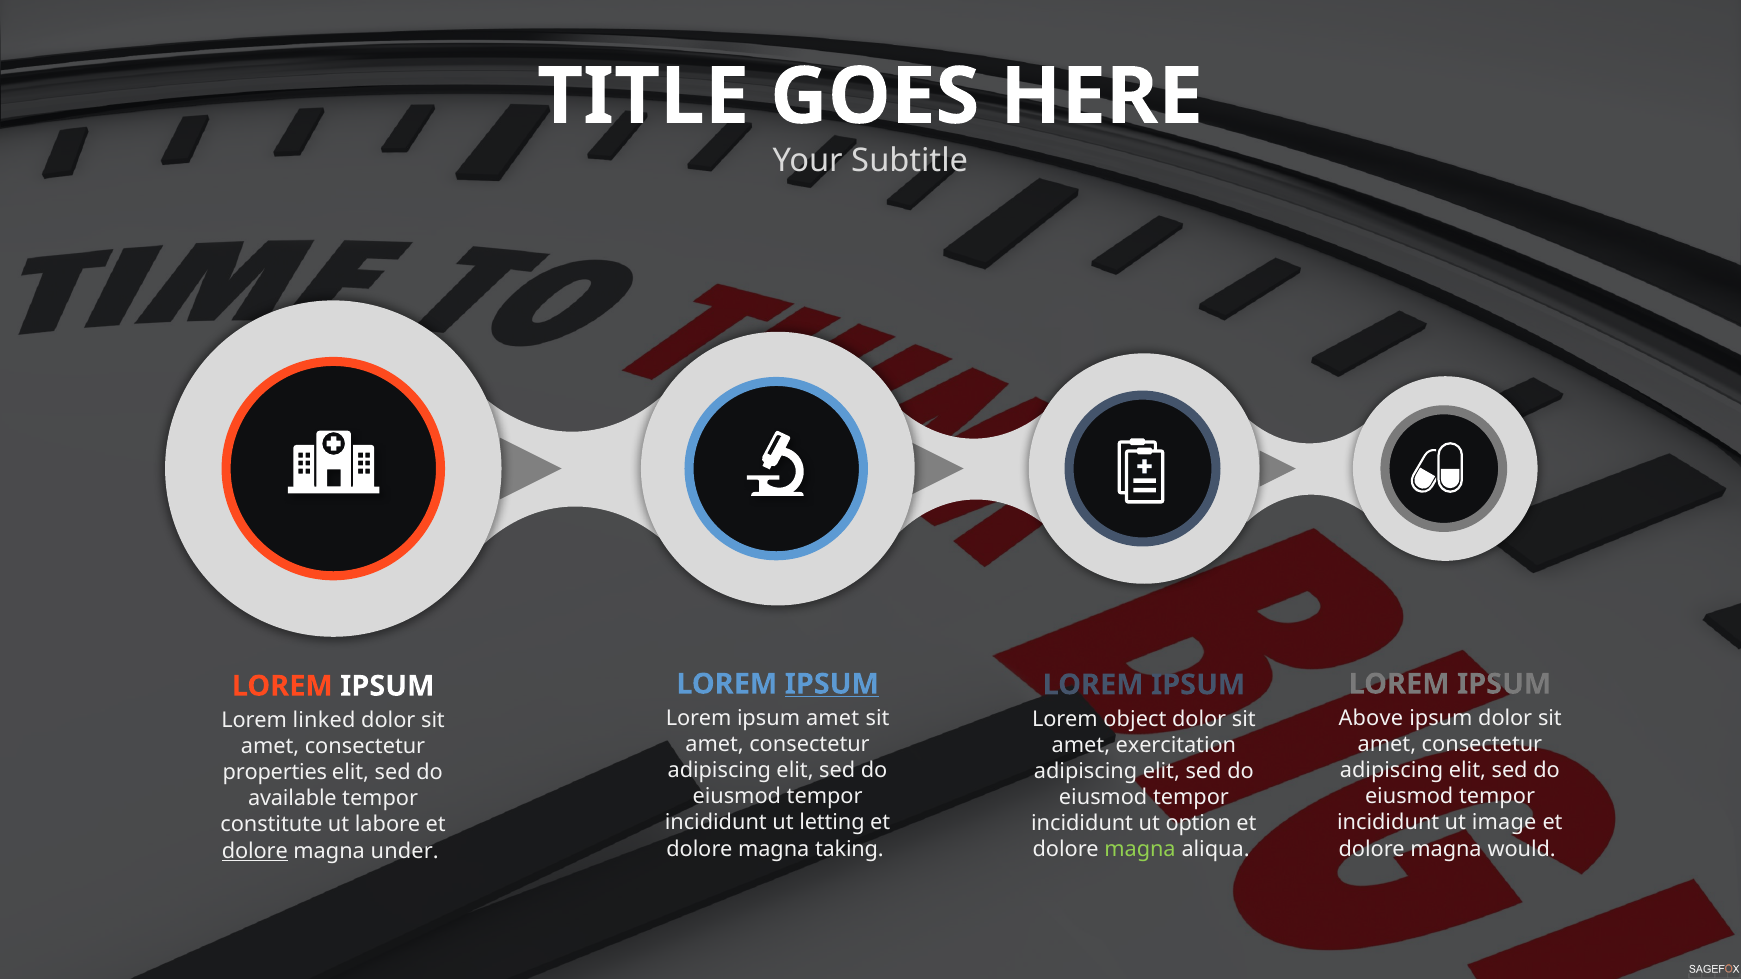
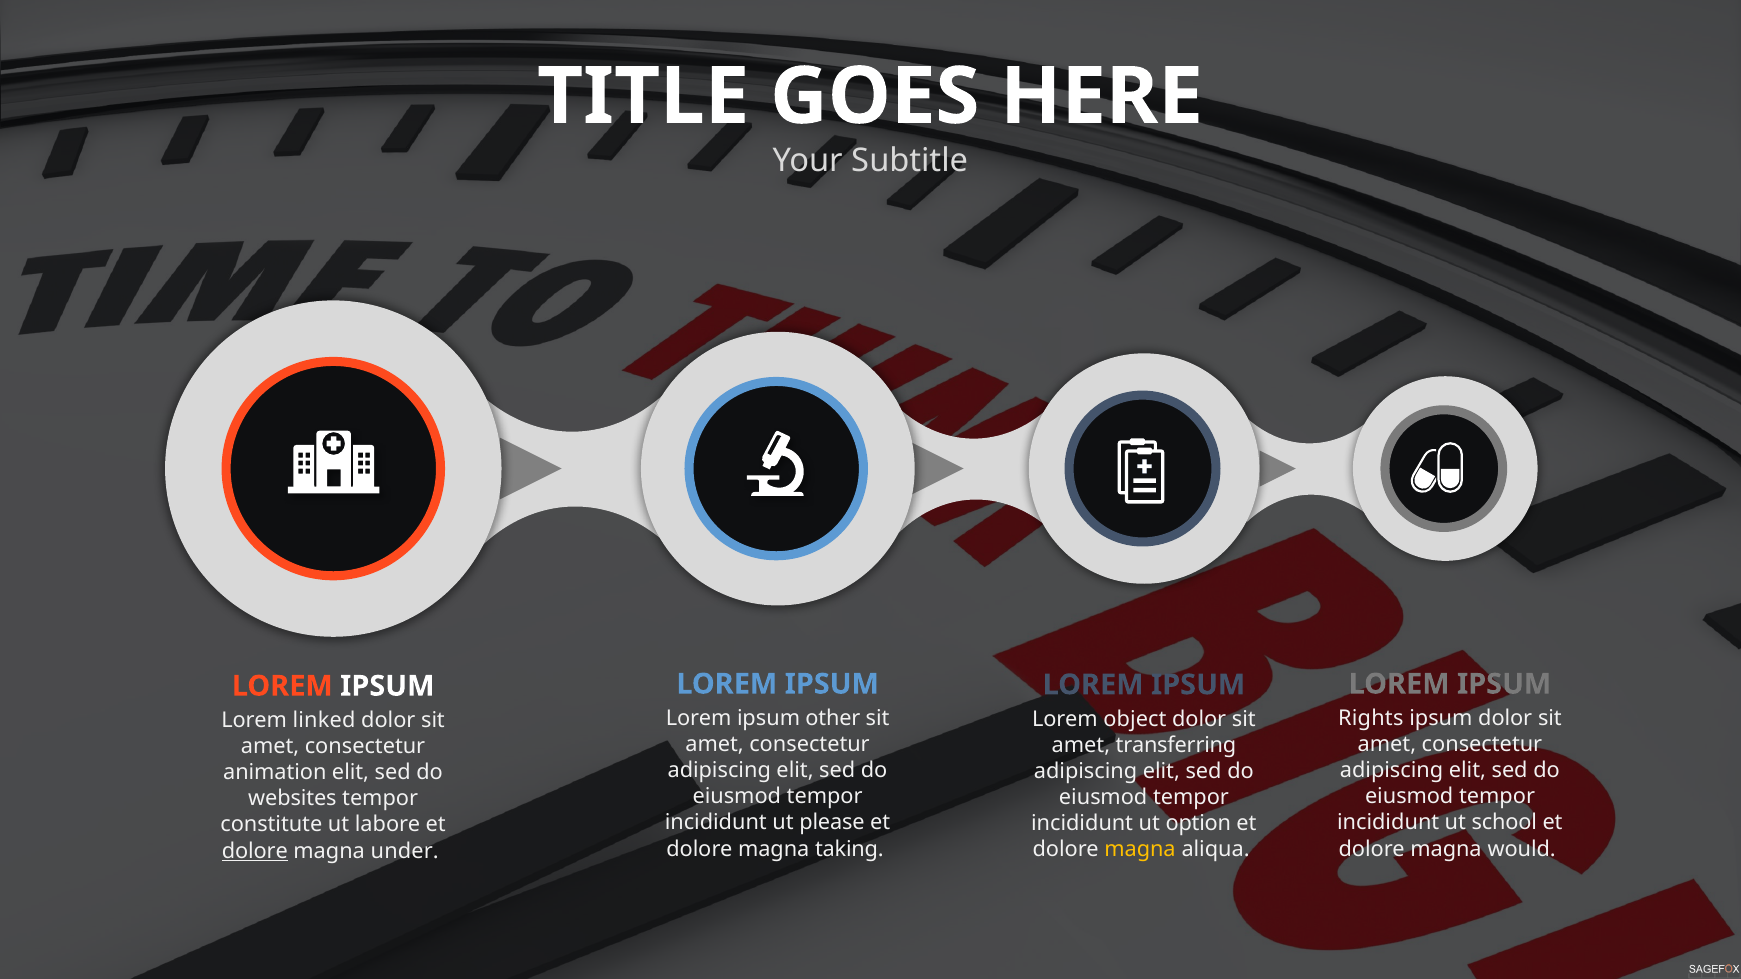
IPSUM underline: present -> none (832, 684)
ipsum amet: amet -> other (833, 719)
Above: Above -> Rights (1371, 719)
exercitation: exercitation -> transferring (1176, 745)
properties: properties -> animation (275, 773)
available: available -> websites (292, 799)
letting: letting -> please (832, 823)
image: image -> school (1504, 823)
magna colour: light green -> yellow (1140, 850)
